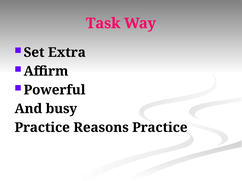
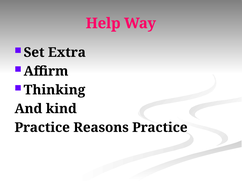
Task: Task -> Help (103, 23)
Powerful: Powerful -> Thinking (54, 90)
busy: busy -> kind (61, 109)
